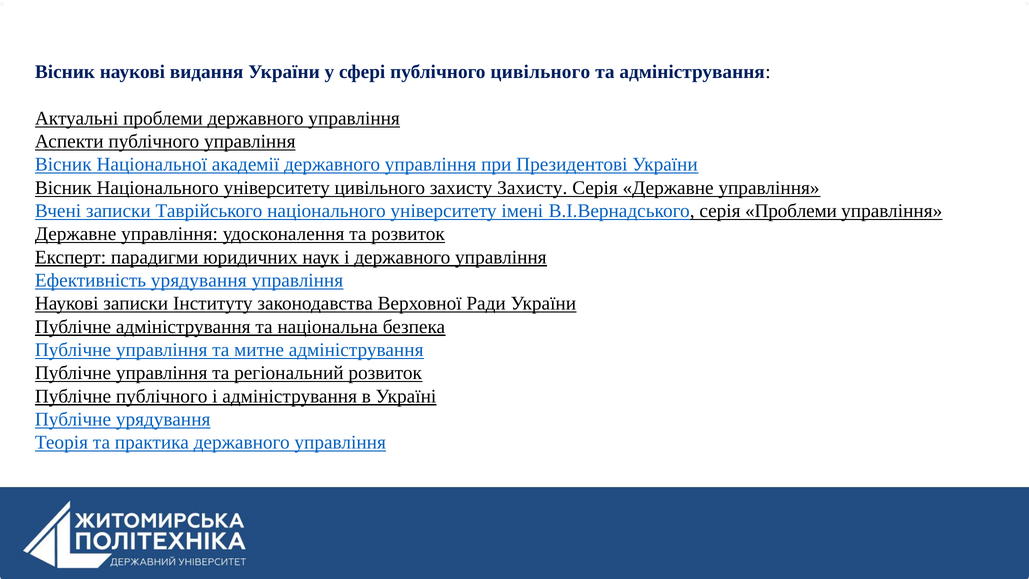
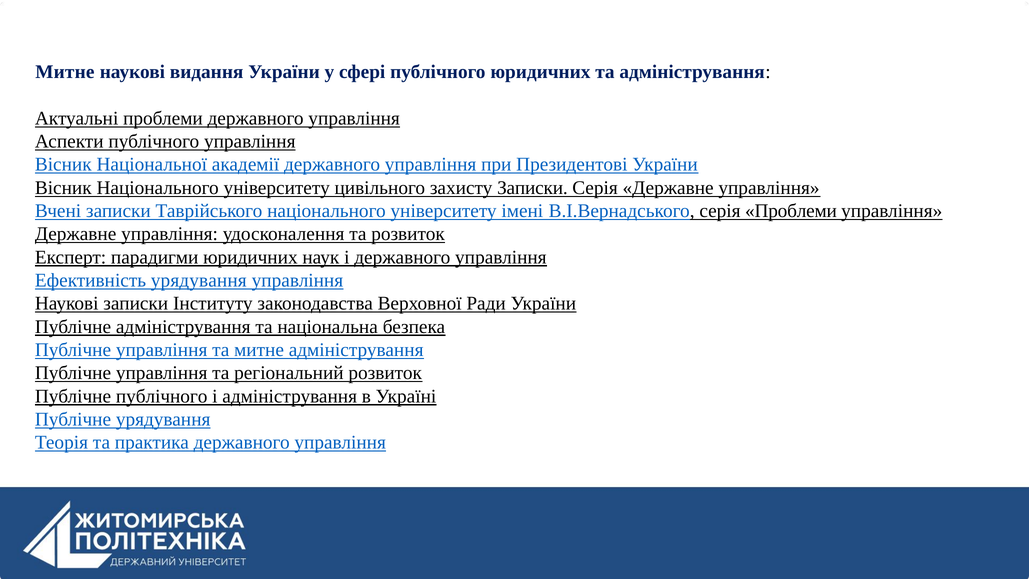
Вісник: Вісник -> Митне (65, 72)
публічного цивільного: цивільного -> юридичних (540, 72)
захисту Захисту: Захисту -> Записки (532, 188)
